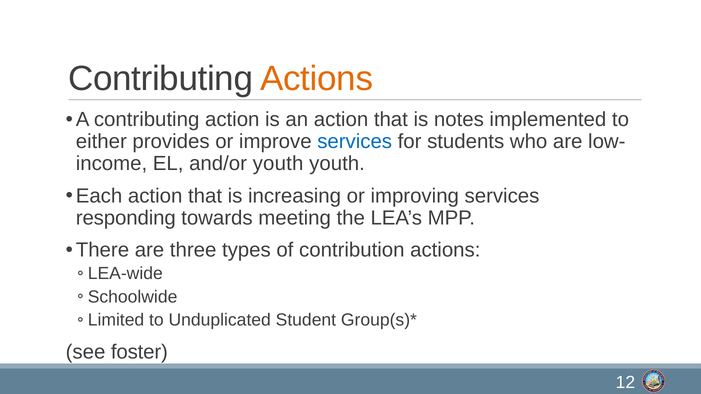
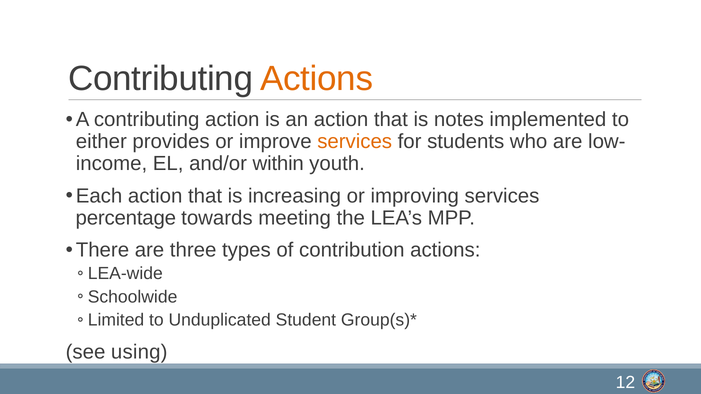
services colour: blue -> orange (355, 142)
and/or youth: youth -> within (278, 164)
responding: responding -> percentage (126, 218)
foster: foster -> using (139, 352)
